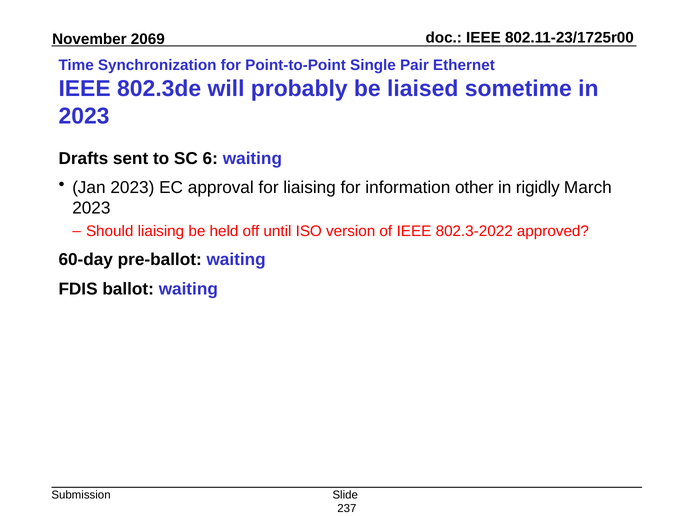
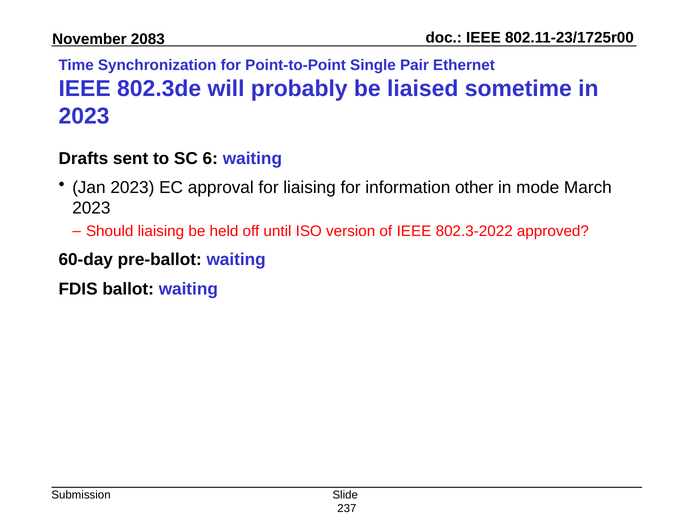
2069: 2069 -> 2083 (148, 39)
rigidly: rigidly -> mode (538, 188)
